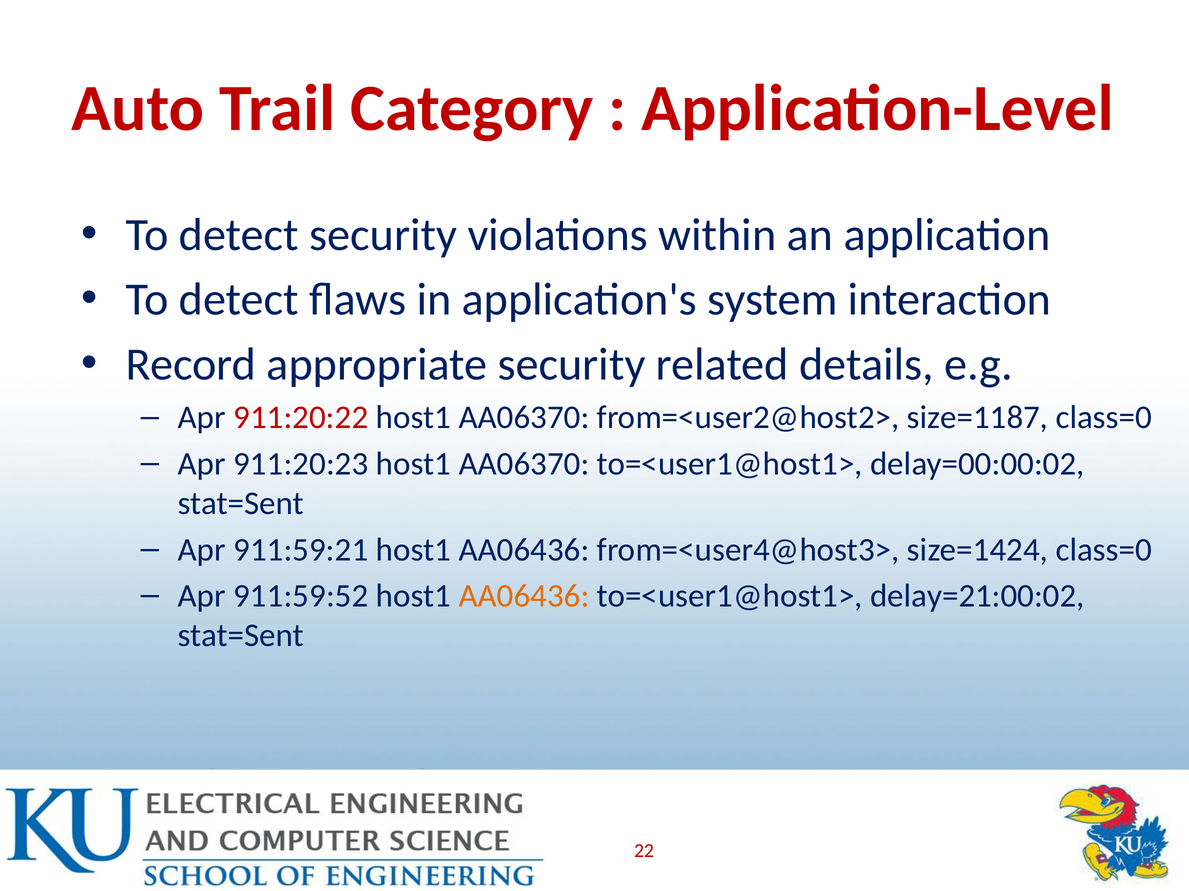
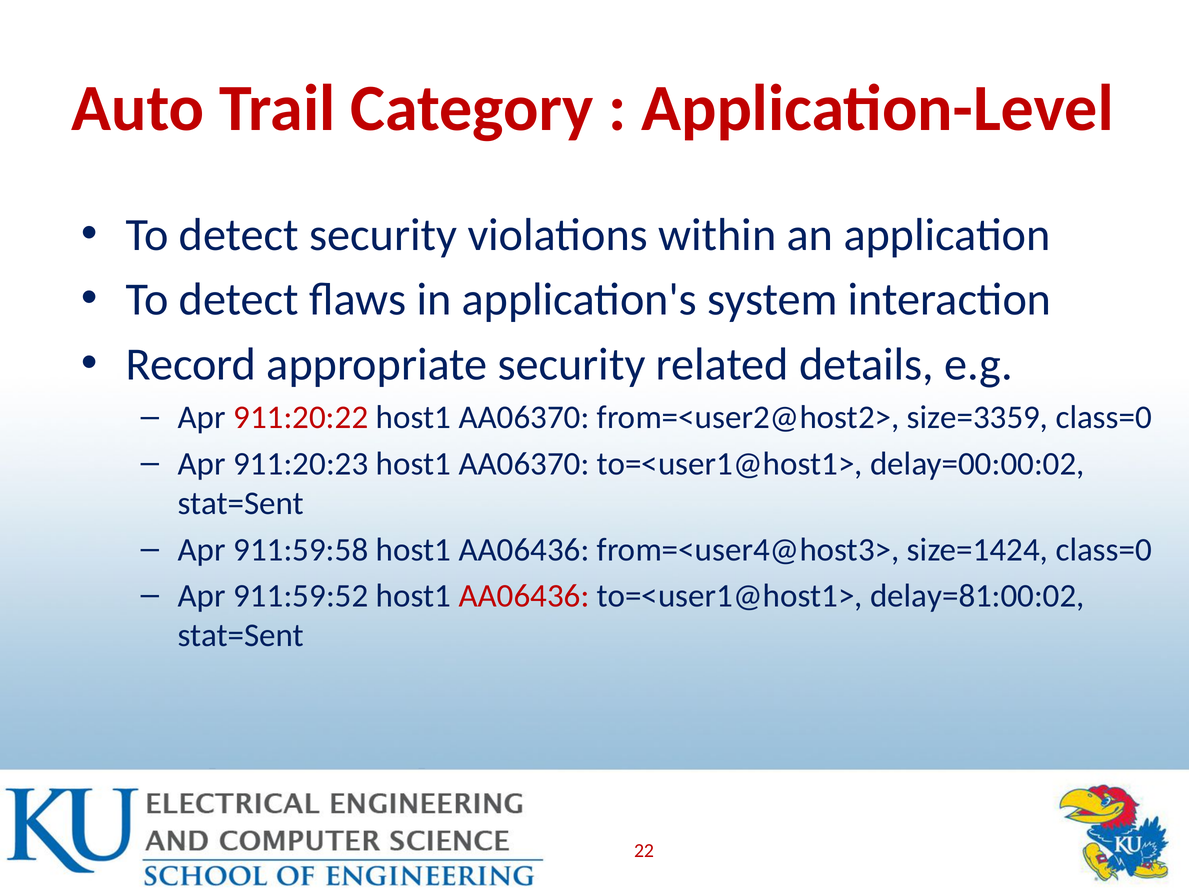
size=1187: size=1187 -> size=3359 (978, 418)
911:59:21: 911:59:21 -> 911:59:58 (301, 550)
AA06436 colour: orange -> red (524, 596)
delay=21:00:02: delay=21:00:02 -> delay=81:00:02 (977, 596)
